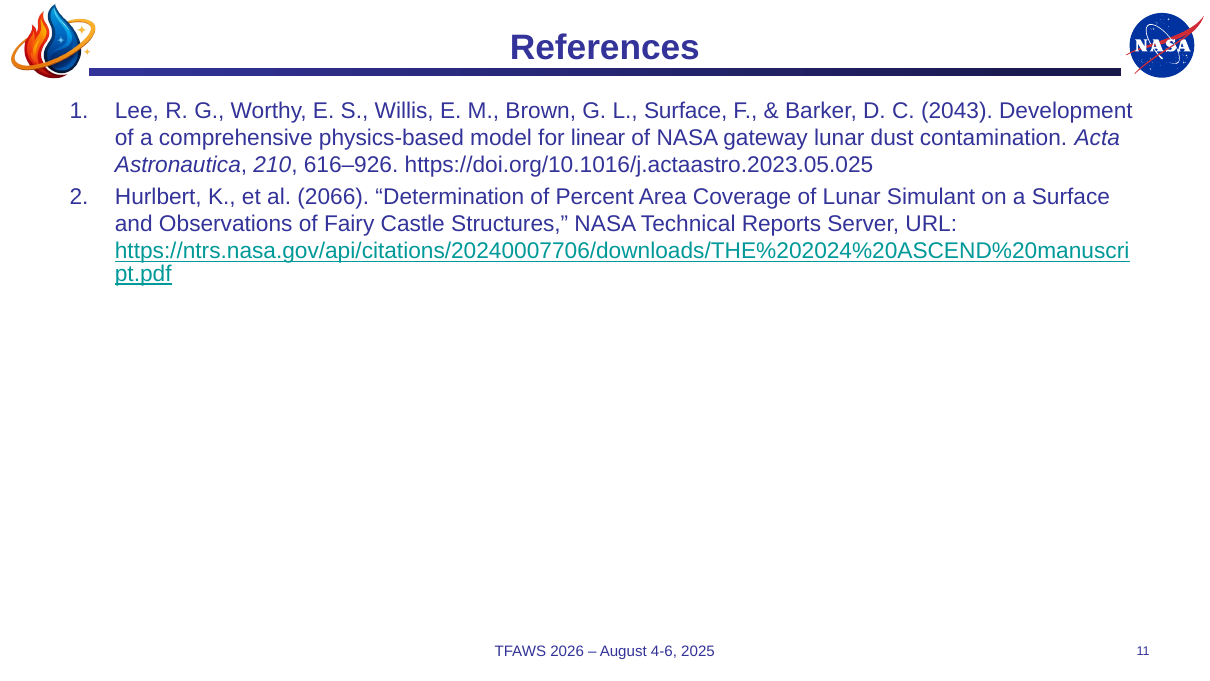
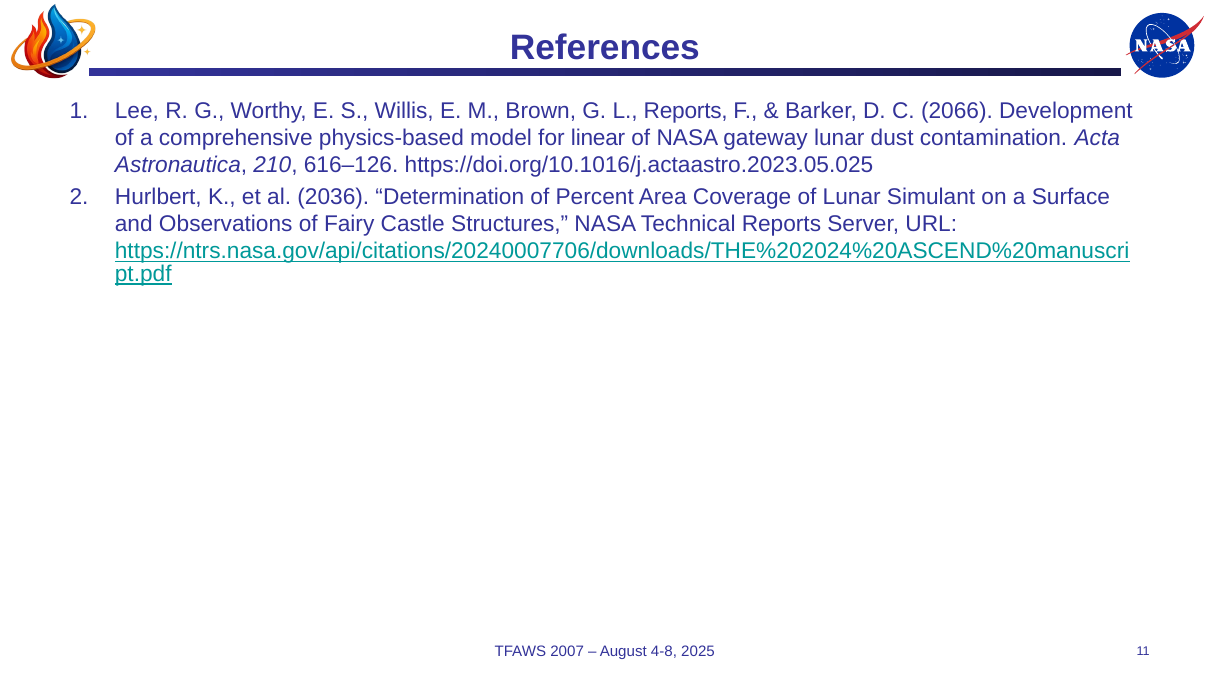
L Surface: Surface -> Reports (686, 110)
2043: 2043 -> 2066 (957, 110)
616–926: 616–926 -> 616–126 (351, 165)
2066: 2066 -> 2036 (333, 197)
2026: 2026 -> 2007 (567, 651)
4-6: 4-6 -> 4-8 (664, 651)
